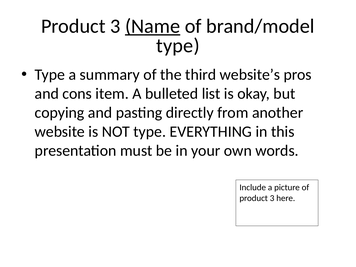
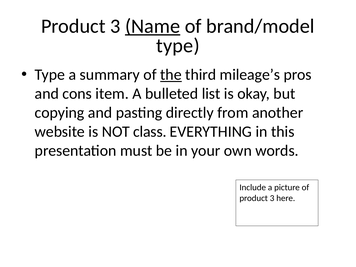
the underline: none -> present (171, 75)
website’s: website’s -> mileage’s (250, 75)
NOT type: type -> class (150, 132)
